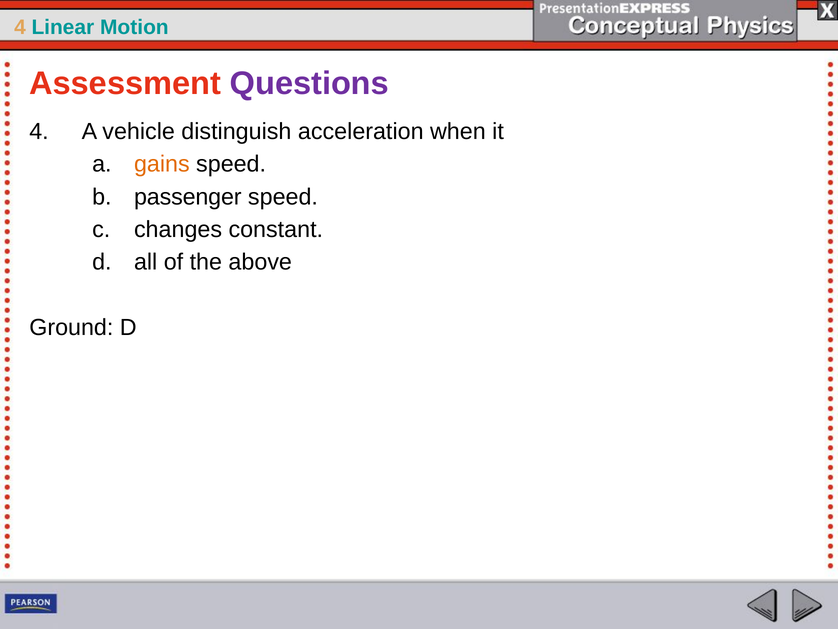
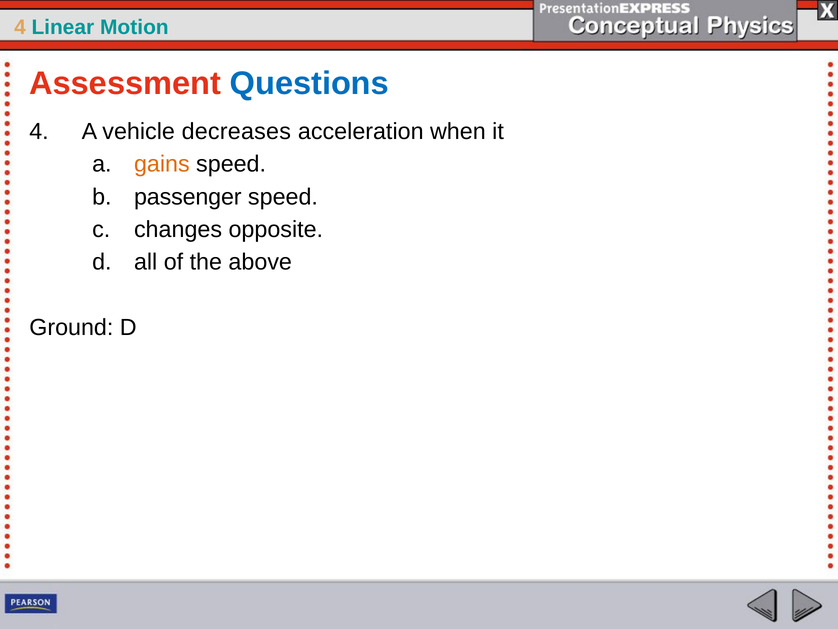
Questions colour: purple -> blue (309, 83)
distinguish: distinguish -> decreases (236, 132)
constant: constant -> opposite (276, 229)
